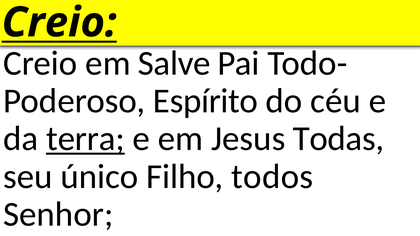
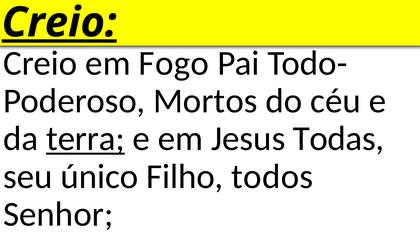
Creio underline: none -> present (59, 23)
Salve: Salve -> Fogo (174, 63)
Espírito: Espírito -> Mortos (205, 101)
